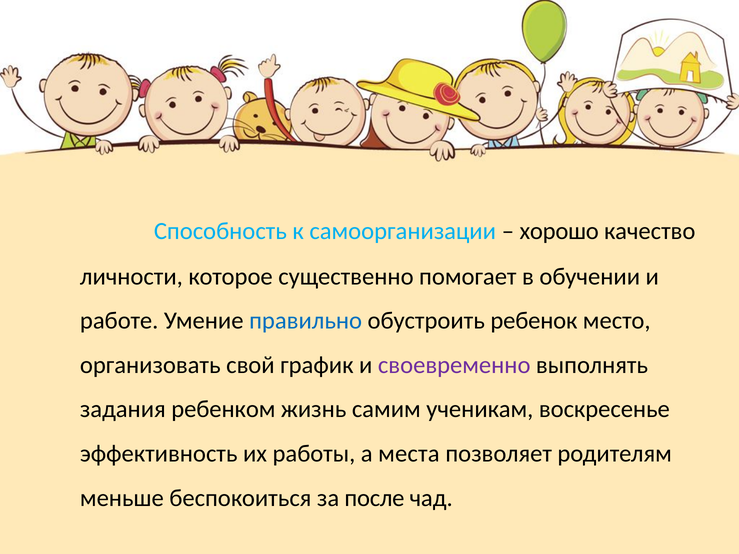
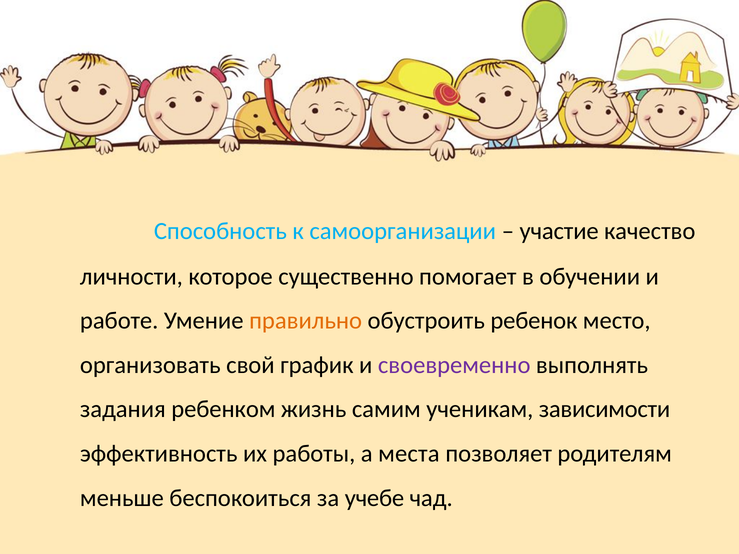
хорошо: хорошо -> участие (559, 231)
правильно colour: blue -> orange (306, 321)
воскресенье: воскресенье -> зависимости (604, 410)
после: после -> учебе (374, 498)
